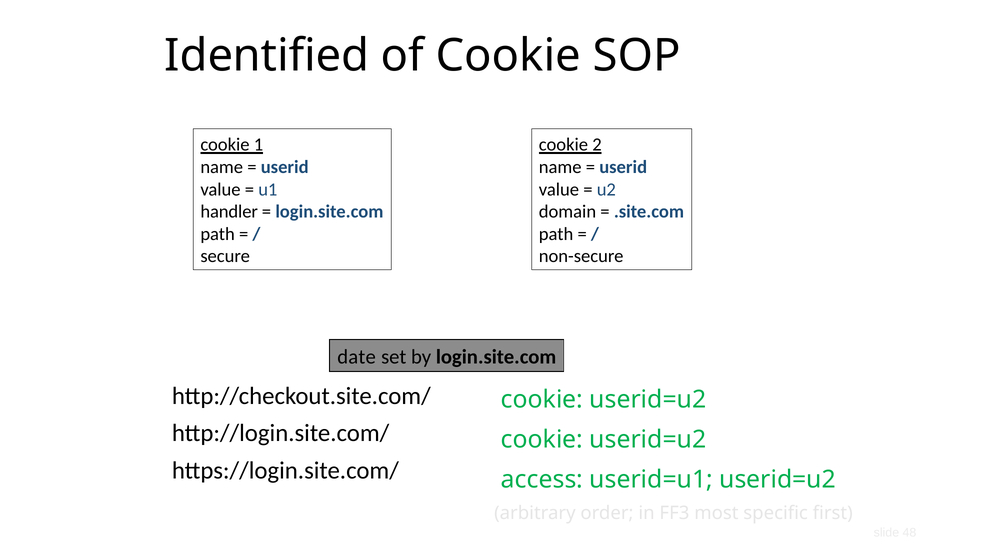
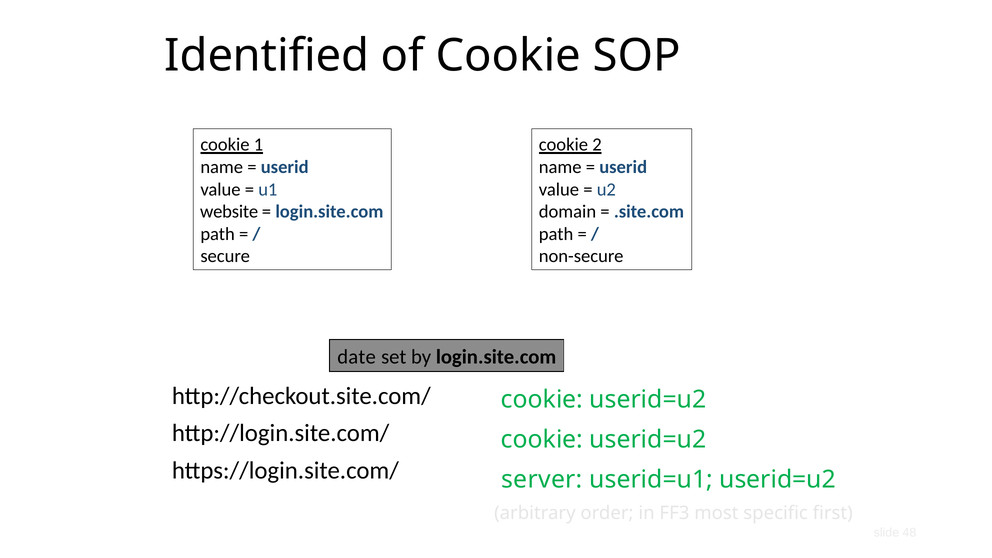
handler: handler -> website (229, 212)
access: access -> server (542, 480)
